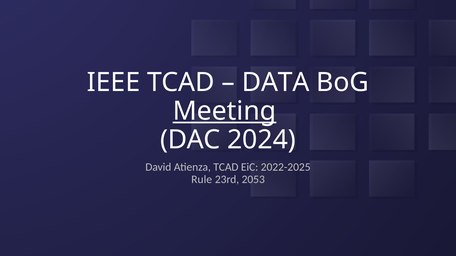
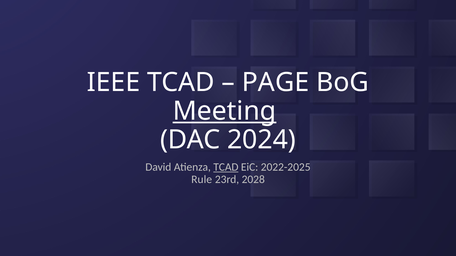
DATA: DATA -> PAGE (276, 83)
TCAD underline: none -> present (226, 167)
2053: 2053 -> 2028 (253, 180)
